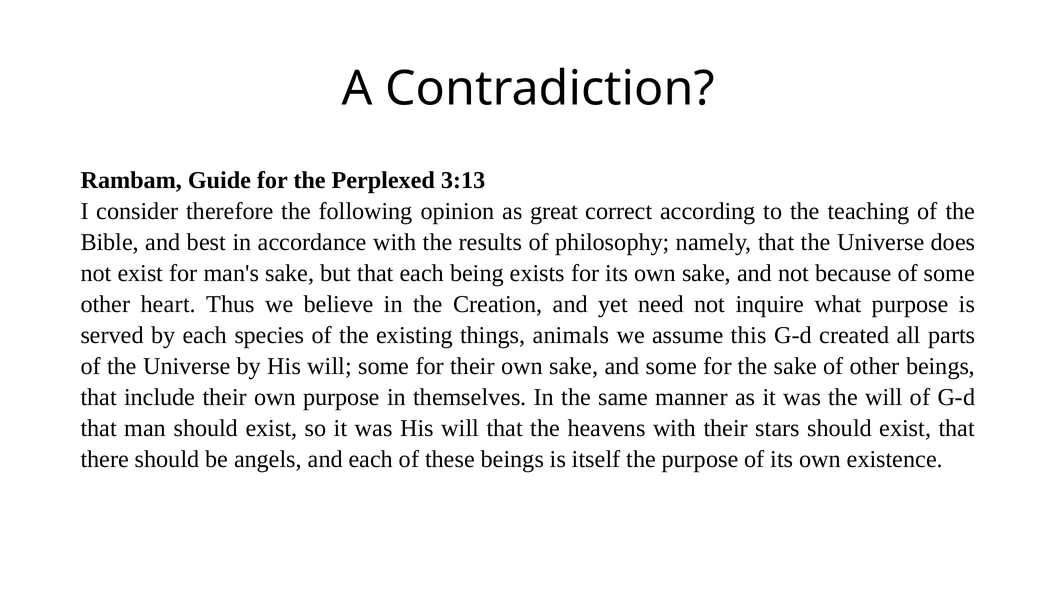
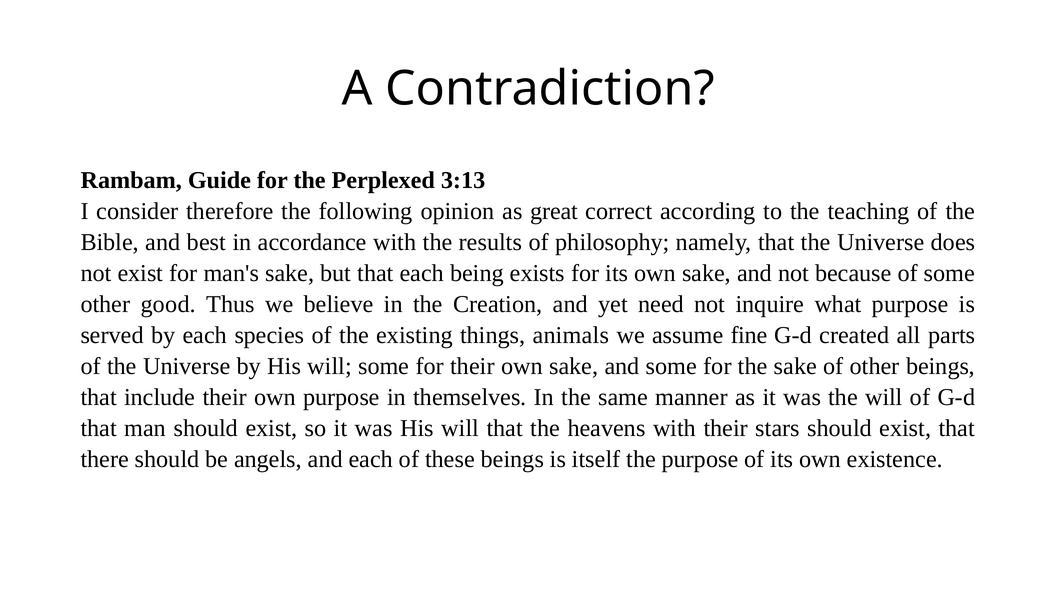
heart: heart -> good (168, 305)
this: this -> fine (749, 336)
